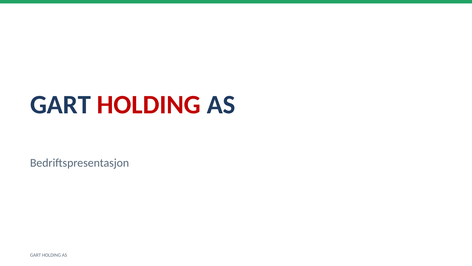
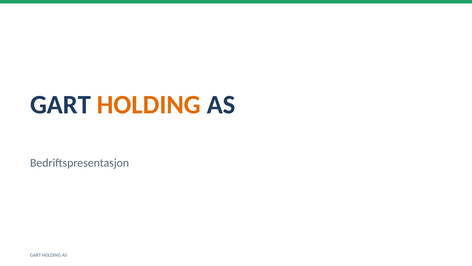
HOLDING colour: red -> orange (149, 105)
